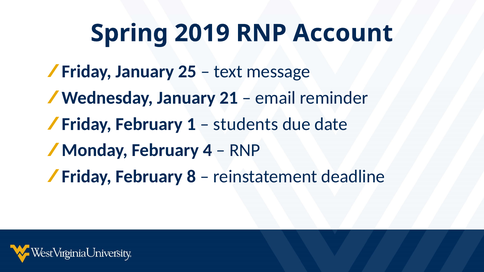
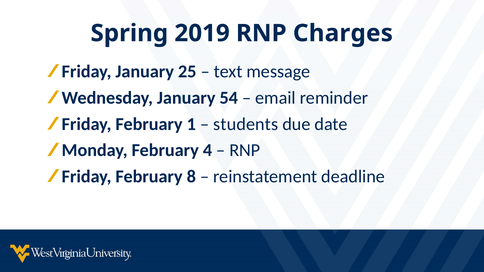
Account: Account -> Charges (343, 33)
21: 21 -> 54 (229, 98)
